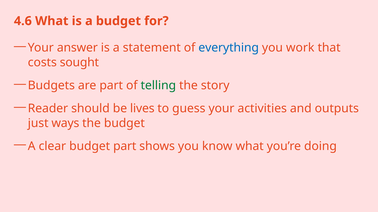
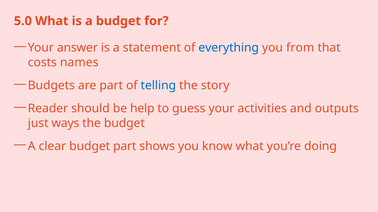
4.6: 4.6 -> 5.0 (23, 21)
work: work -> from (300, 48)
sought: sought -> names (79, 63)
telling colour: green -> blue (158, 86)
lives: lives -> help (142, 109)
